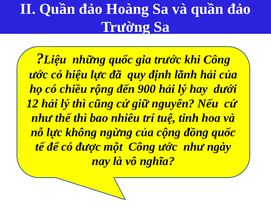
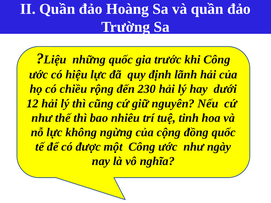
900: 900 -> 230 (147, 89)
